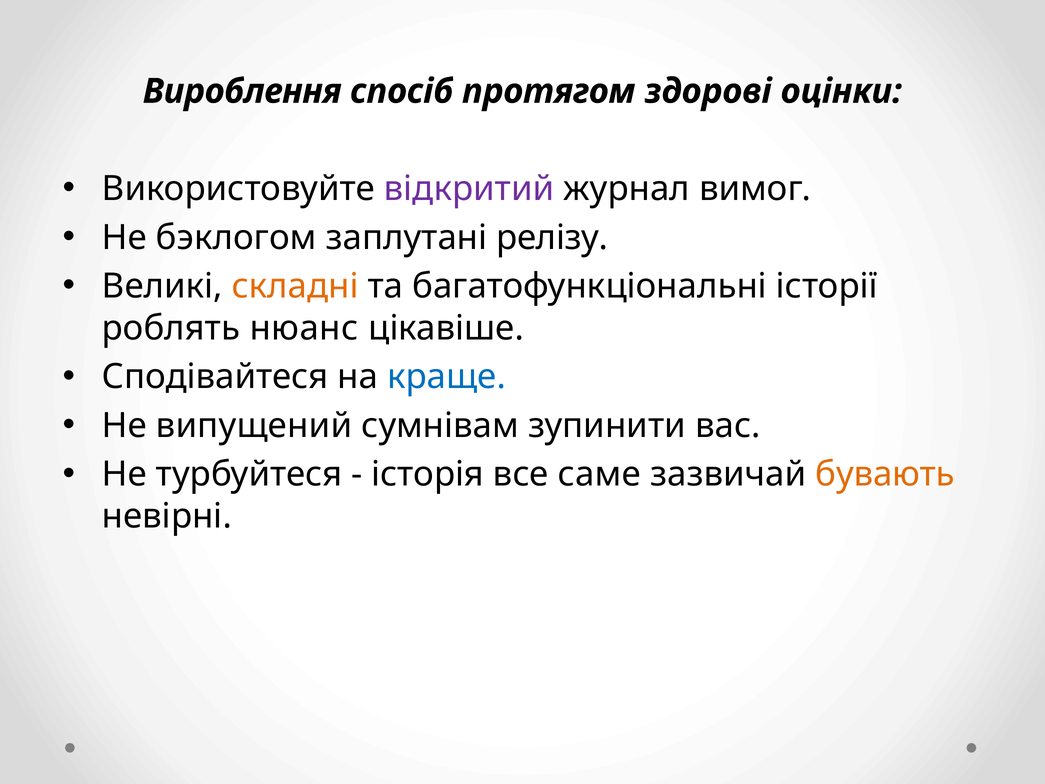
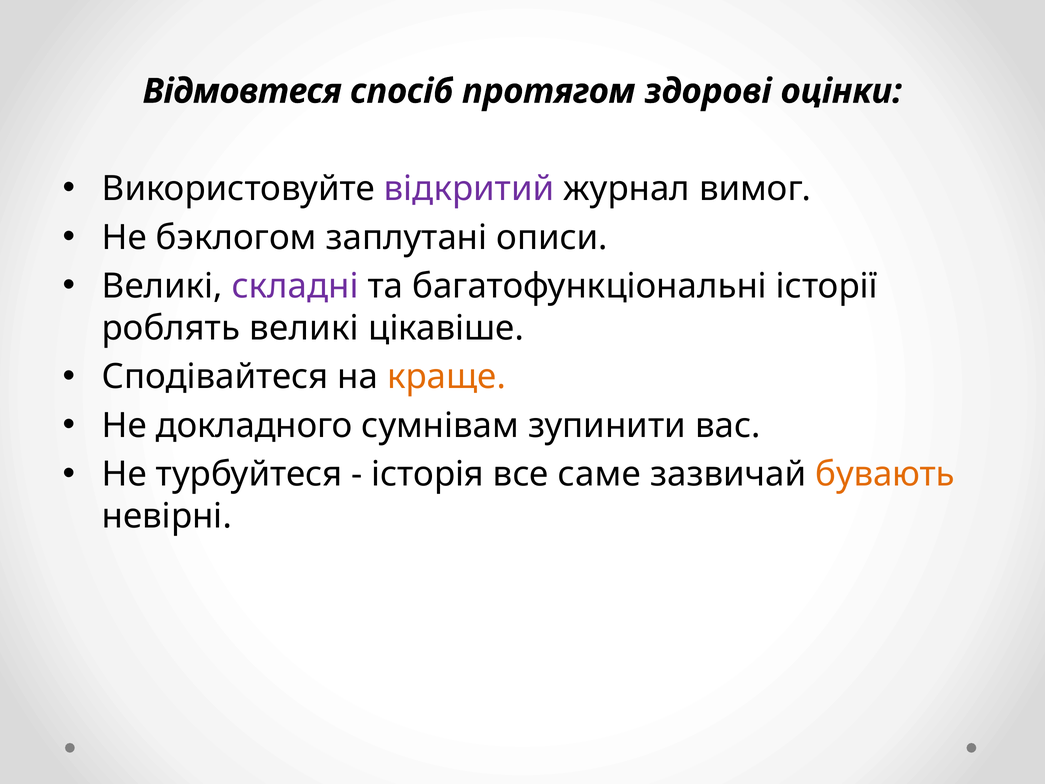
Вироблення: Вироблення -> Відмовтеся (242, 91)
релізу: релізу -> описи (552, 238)
складні colour: orange -> purple (295, 286)
роблять нюанс: нюанс -> великі (304, 328)
краще colour: blue -> orange (447, 377)
випущений: випущений -> докладного (254, 426)
